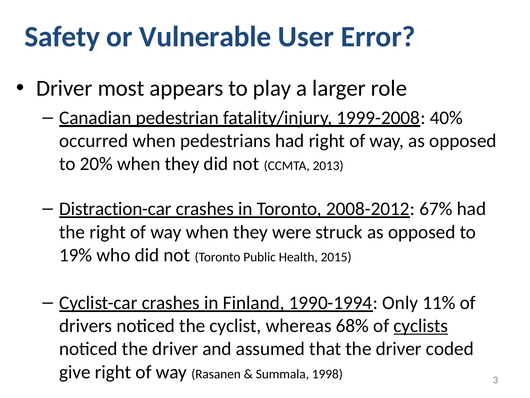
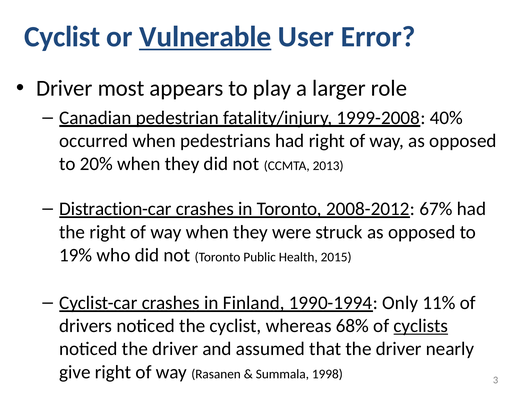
Safety: Safety -> Cyclist (62, 37)
Vulnerable underline: none -> present (205, 37)
coded: coded -> nearly (450, 349)
